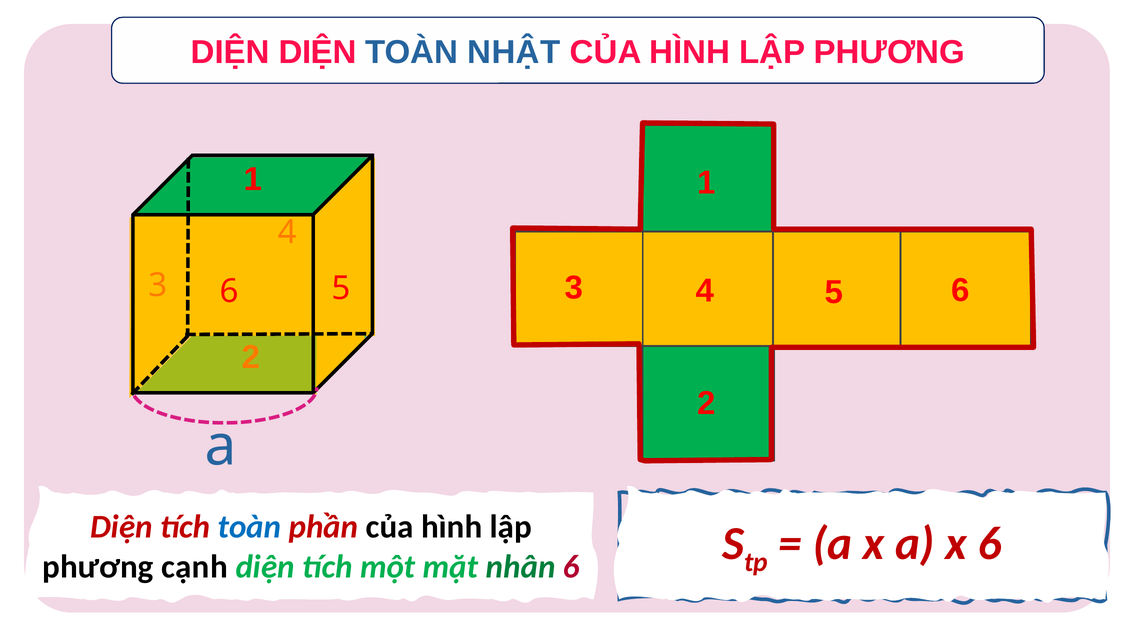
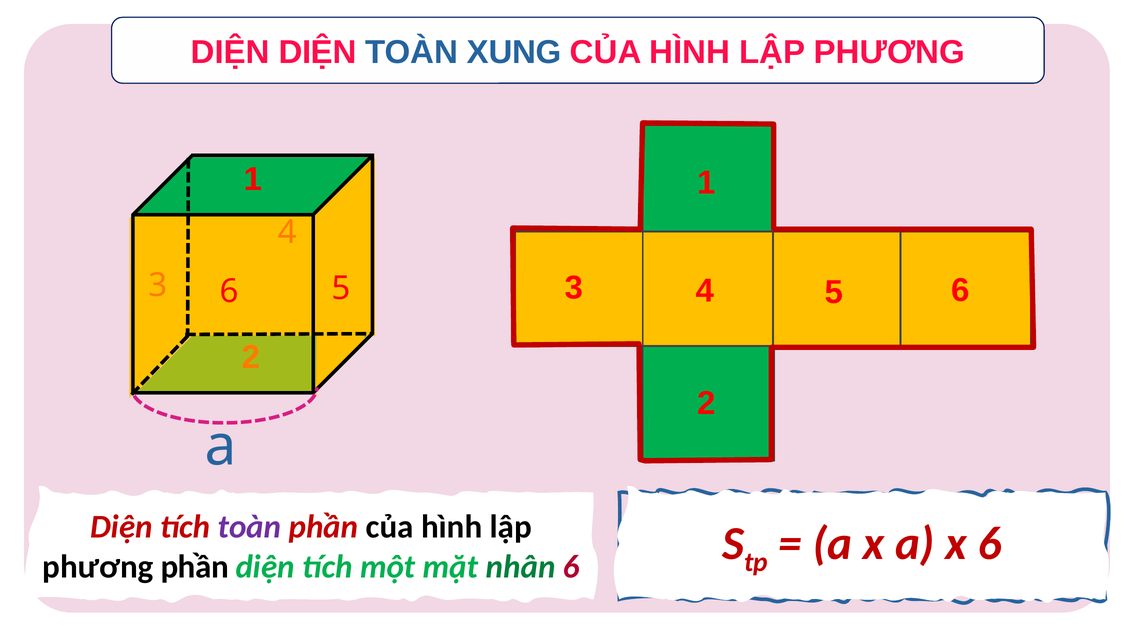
NHẬT: NHẬT -> XUNG (514, 53)
toàn colour: blue -> purple (250, 527)
phương cạnh: cạnh -> phần (195, 567)
